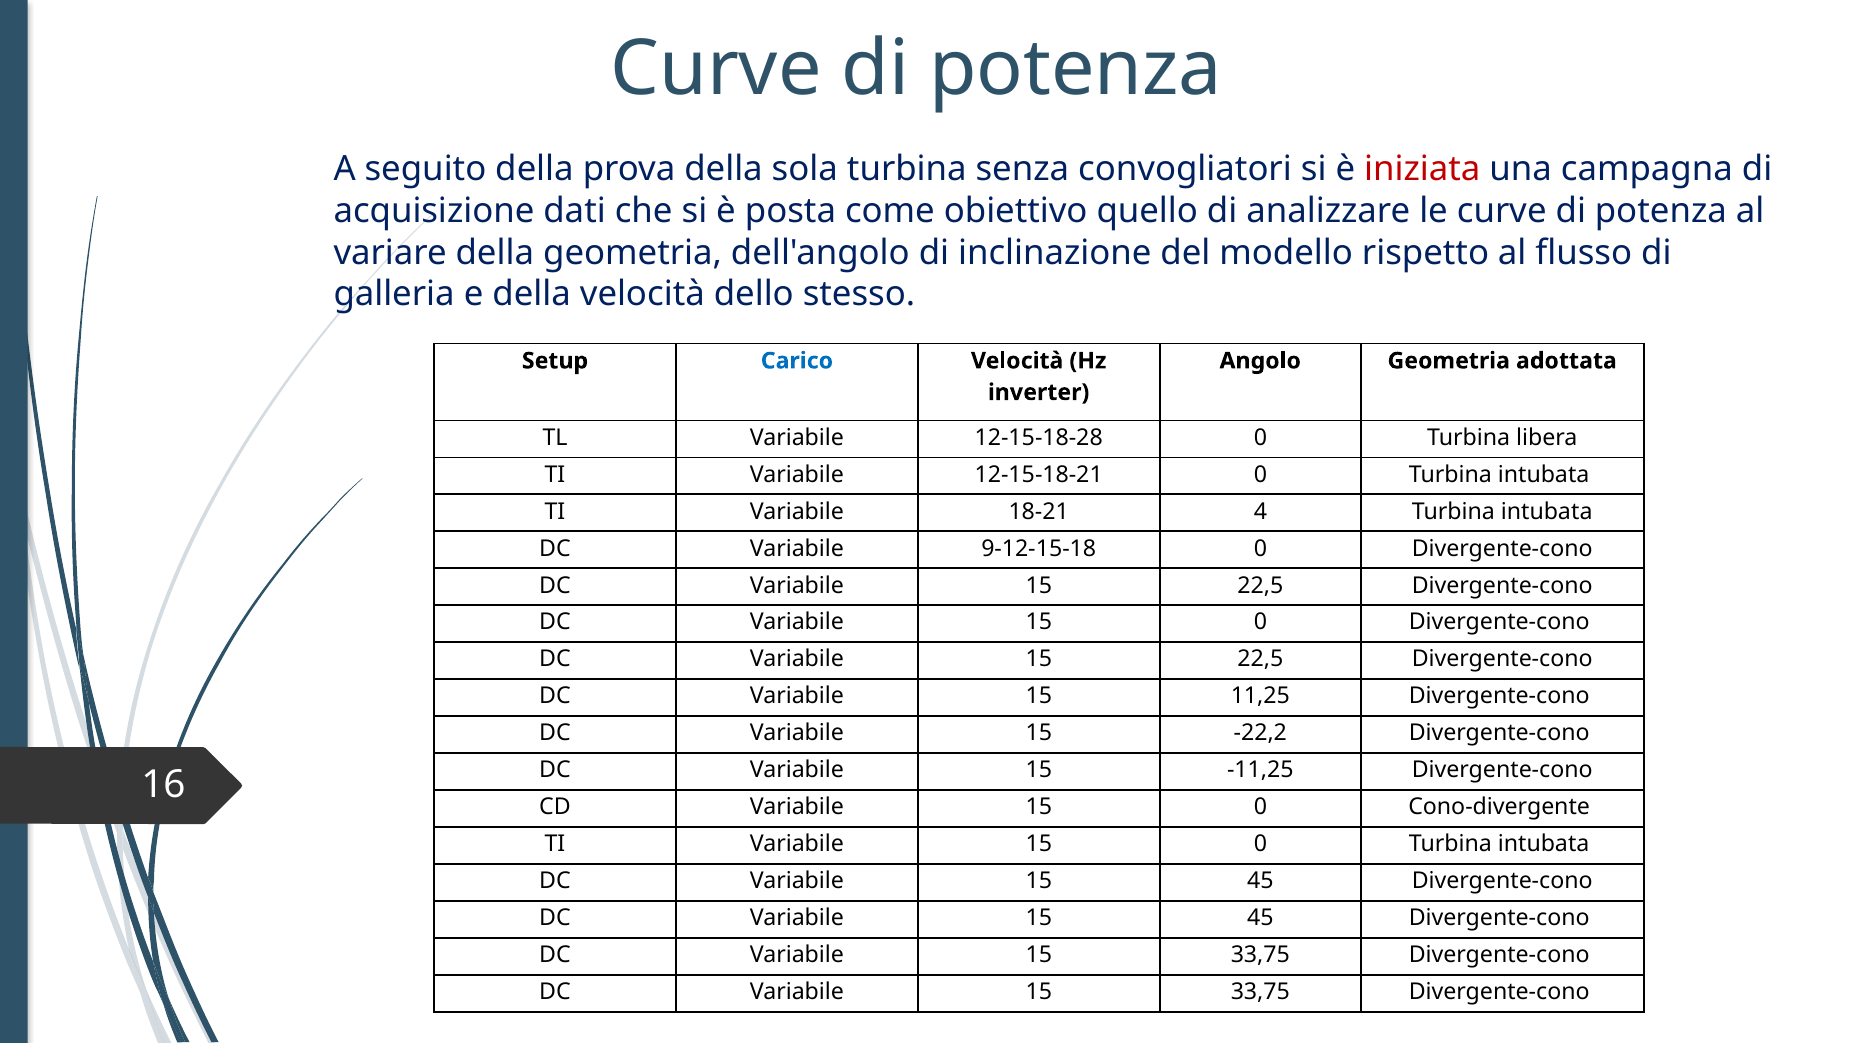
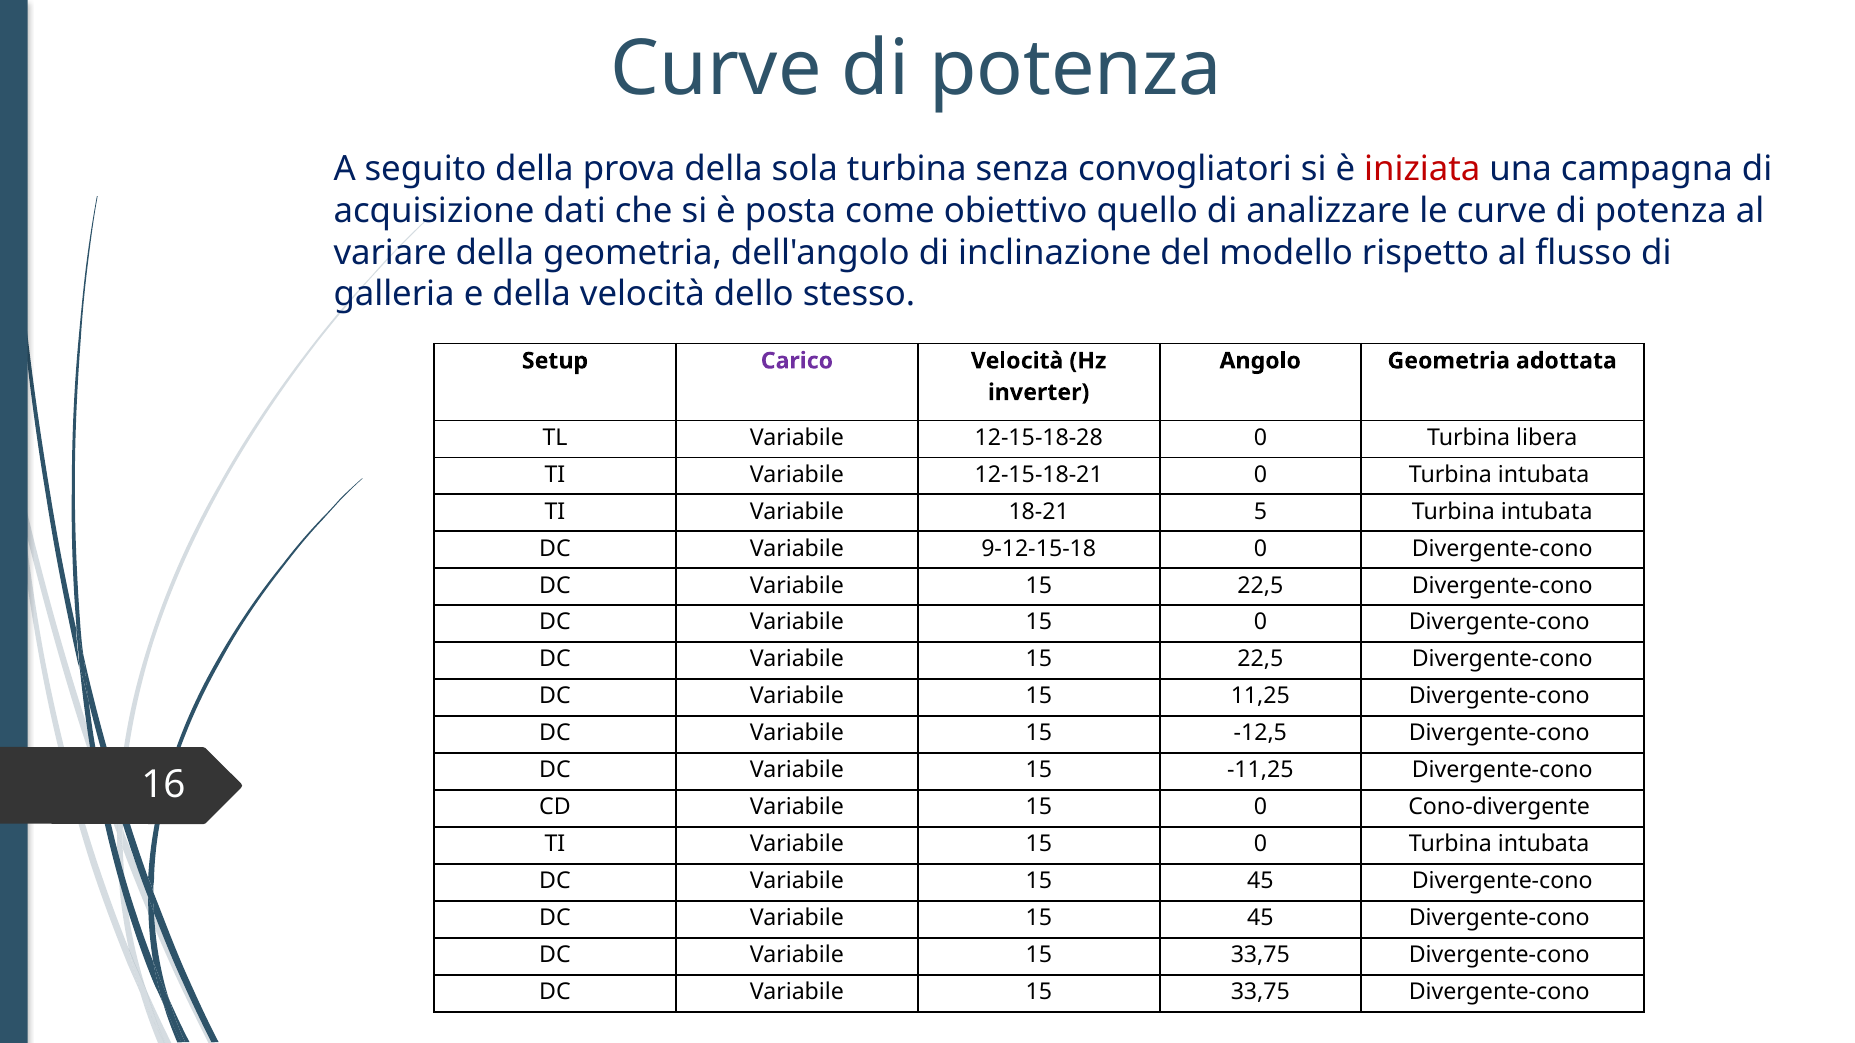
Carico colour: blue -> purple (797, 361)
4: 4 -> 5 (1260, 512)
-22,2: -22,2 -> -12,5 (1260, 733)
